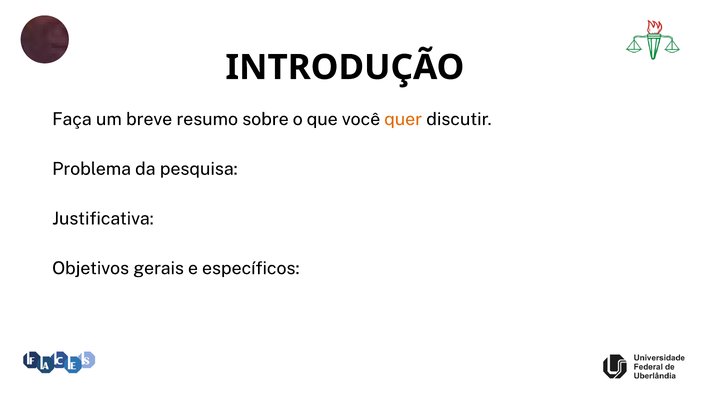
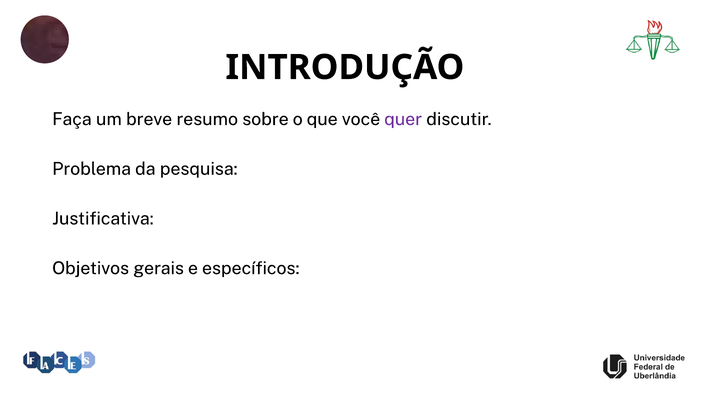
quer colour: orange -> purple (403, 119)
